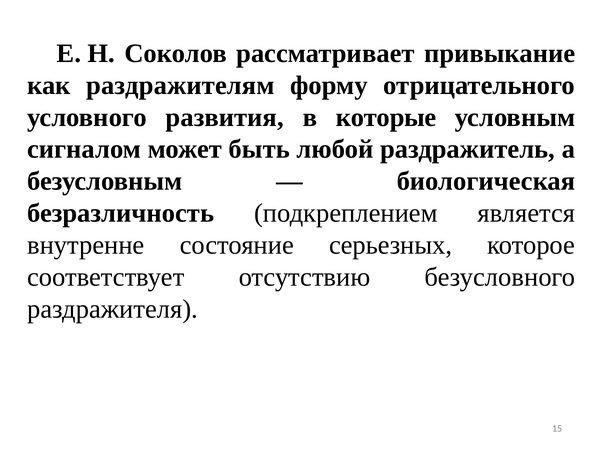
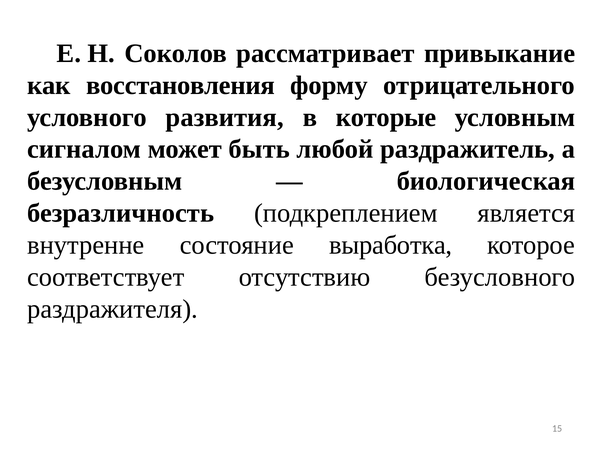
раздражителям: раздражителям -> восстановления (181, 85)
серьезных: серьезных -> выработка (391, 245)
